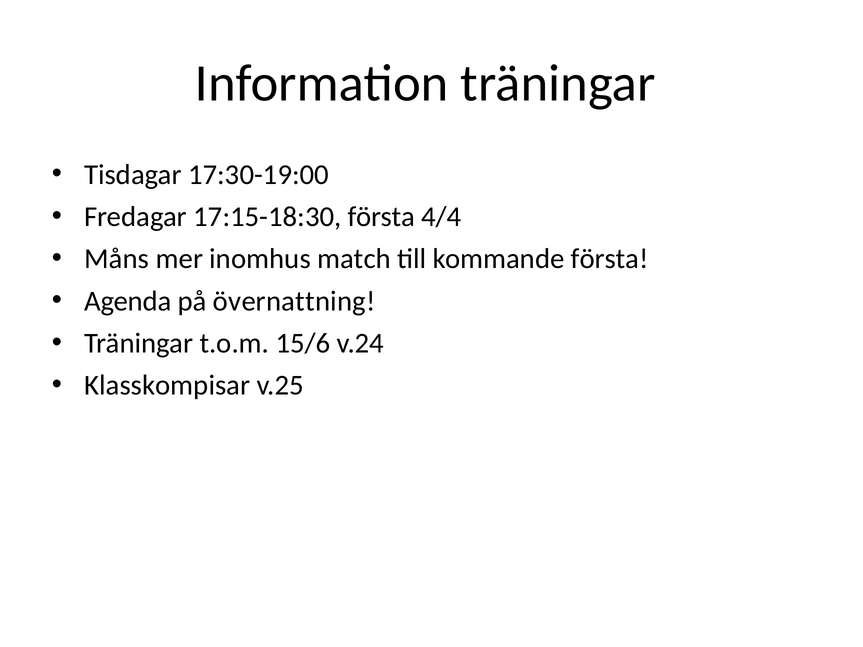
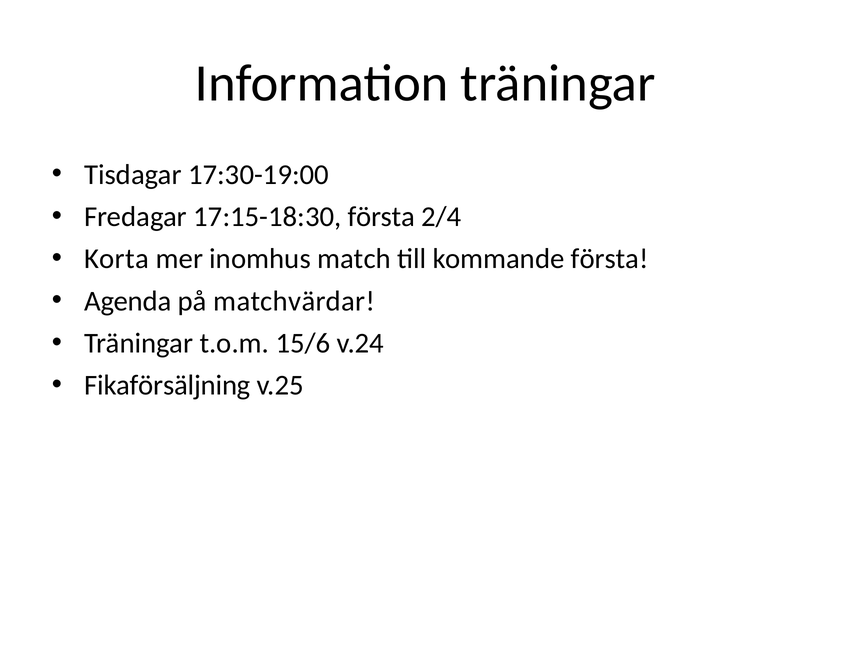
4/4: 4/4 -> 2/4 (441, 217)
Måns: Måns -> Korta (117, 259)
övernattning: övernattning -> matchvärdar (294, 301)
Klasskompisar: Klasskompisar -> Fikaförsäljning (167, 386)
